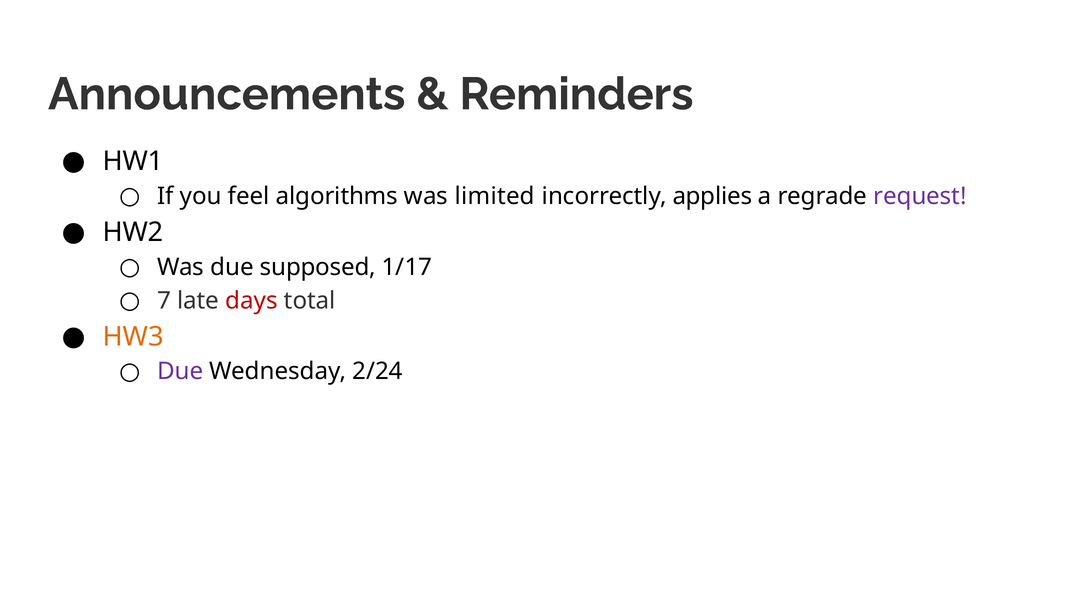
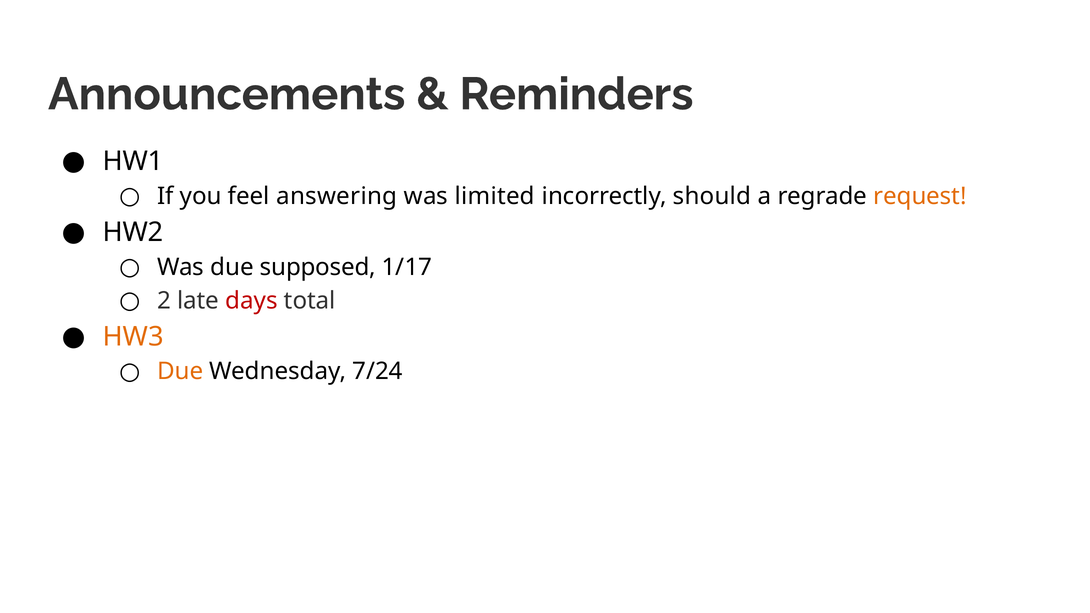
algorithms: algorithms -> answering (337, 196)
applies: applies -> should (712, 196)
request colour: purple -> orange (920, 196)
7: 7 -> 2 (164, 301)
Due colour: purple -> orange (180, 372)
2/24: 2/24 -> 7/24 (378, 372)
